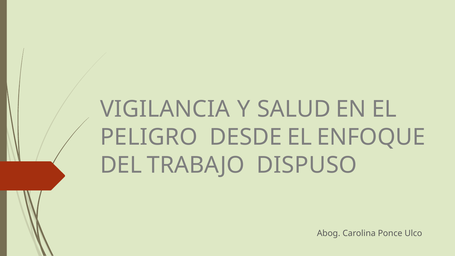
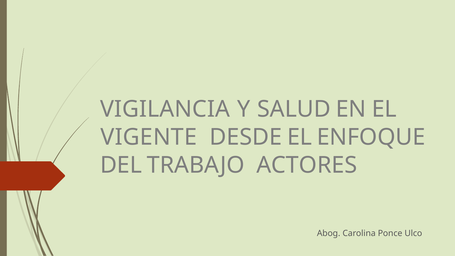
PELIGRO: PELIGRO -> VIGENTE (149, 137)
DISPUSO: DISPUSO -> ACTORES (307, 165)
